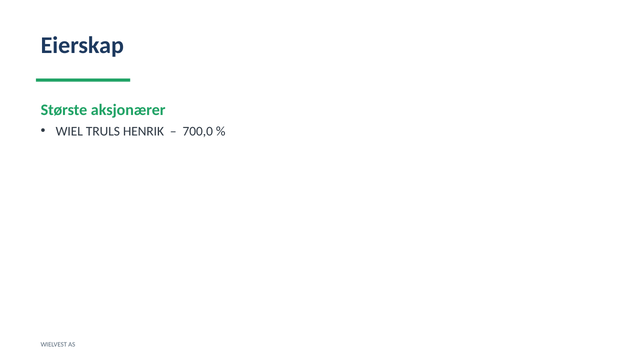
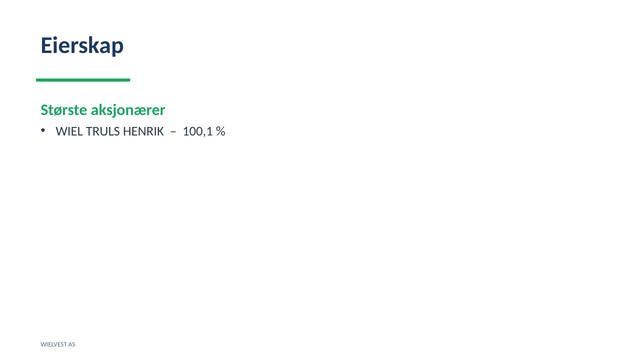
700,0: 700,0 -> 100,1 (198, 131)
